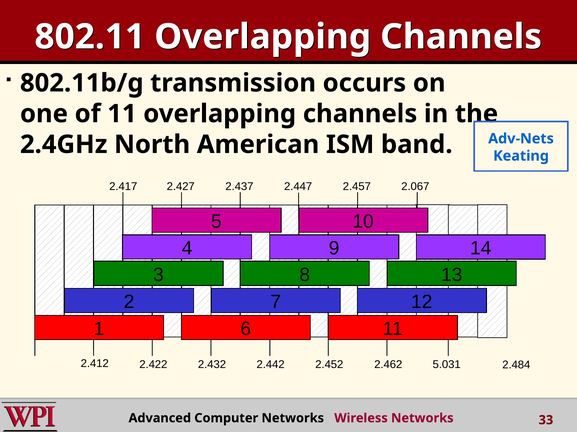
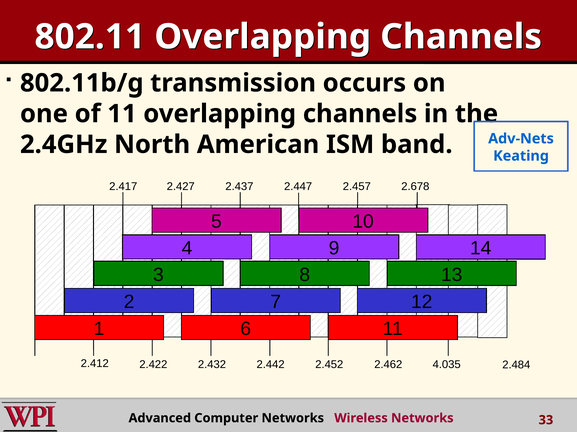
2.067: 2.067 -> 2.678 (415, 187)
5.031: 5.031 -> 4.035 (447, 365)
